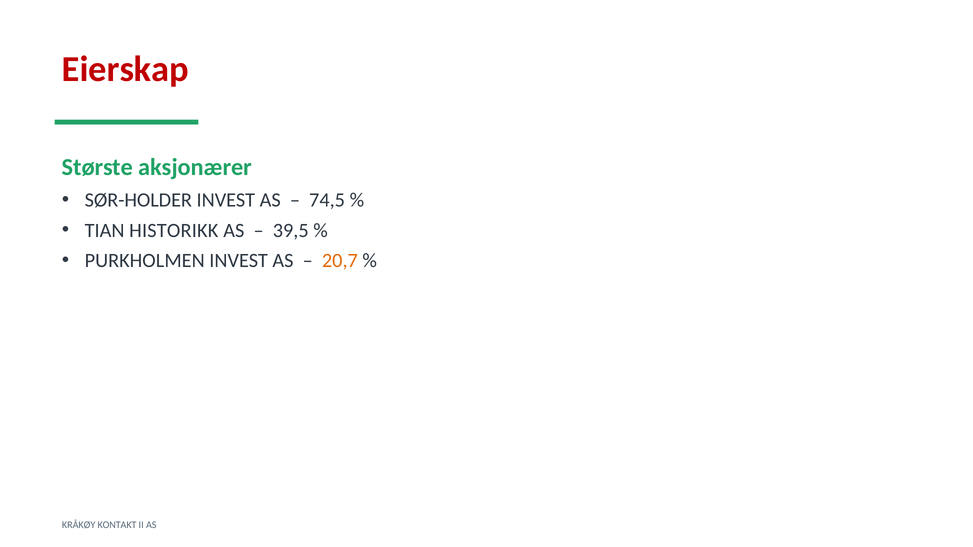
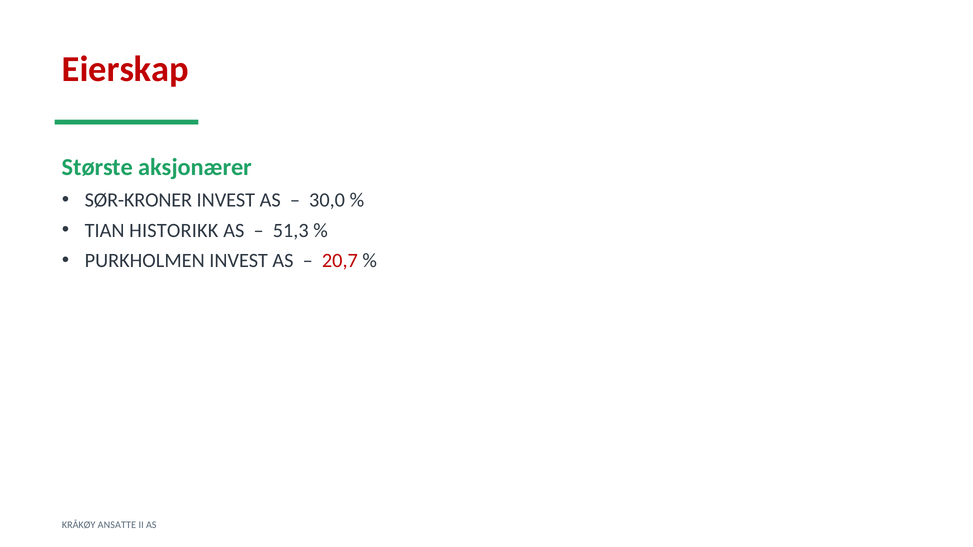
SØR-HOLDER: SØR-HOLDER -> SØR-KRONER (138, 200)
74,5: 74,5 -> 30,0 (327, 200)
39,5: 39,5 -> 51,3 (291, 231)
20,7 colour: orange -> red (340, 261)
KONTAKT: KONTAKT -> ANSATTE (117, 525)
